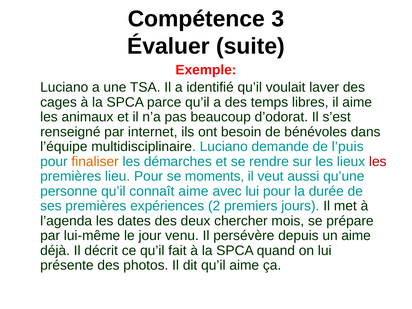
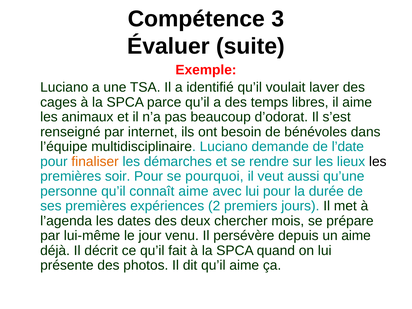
l’puis: l’puis -> l’date (348, 147)
les colour: red -> black (378, 162)
lieu: lieu -> soir (118, 176)
moments: moments -> pourquoi (214, 176)
